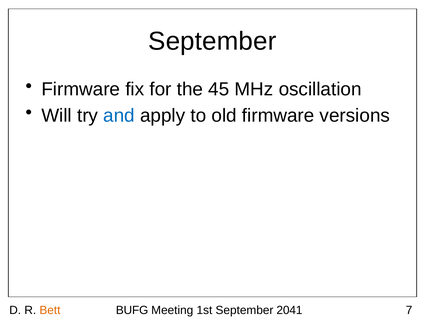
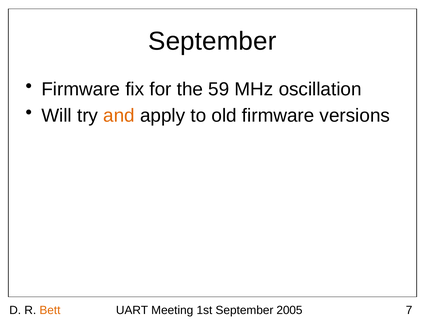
45: 45 -> 59 (219, 89)
and colour: blue -> orange (119, 116)
BUFG: BUFG -> UART (132, 310)
2041: 2041 -> 2005 (289, 310)
